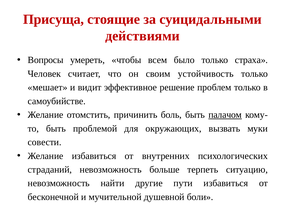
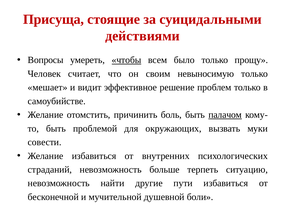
чтобы underline: none -> present (126, 60)
страха: страха -> прощу (251, 60)
устойчивость: устойчивость -> невыносимую (206, 74)
